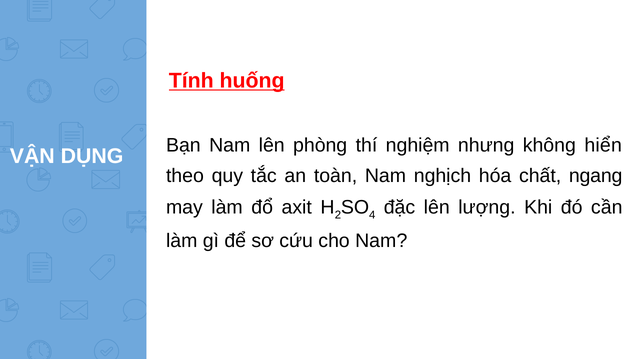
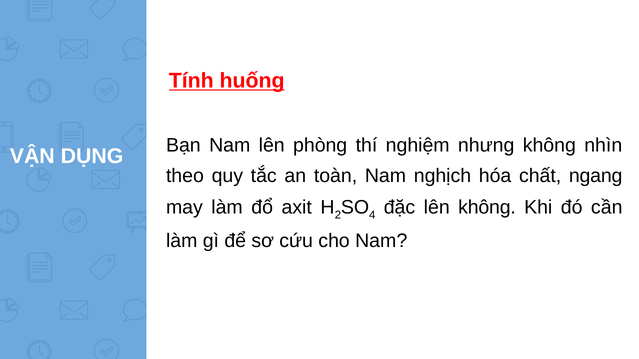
hiển: hiển -> nhìn (603, 146)
lên lượng: lượng -> không (487, 208)
